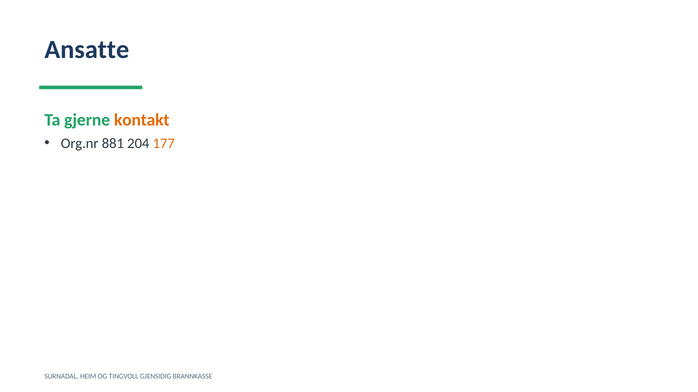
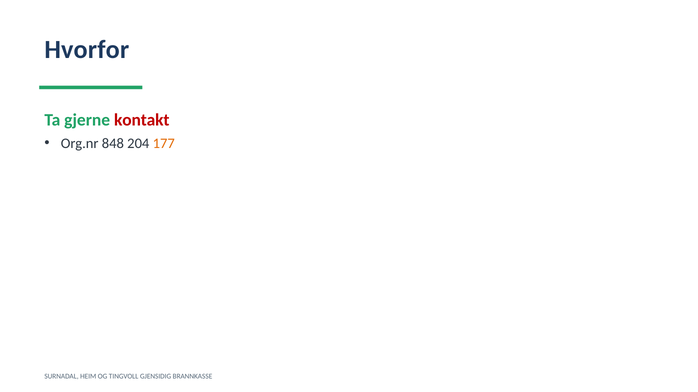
Ansatte: Ansatte -> Hvorfor (87, 50)
kontakt colour: orange -> red (142, 120)
881: 881 -> 848 (113, 144)
